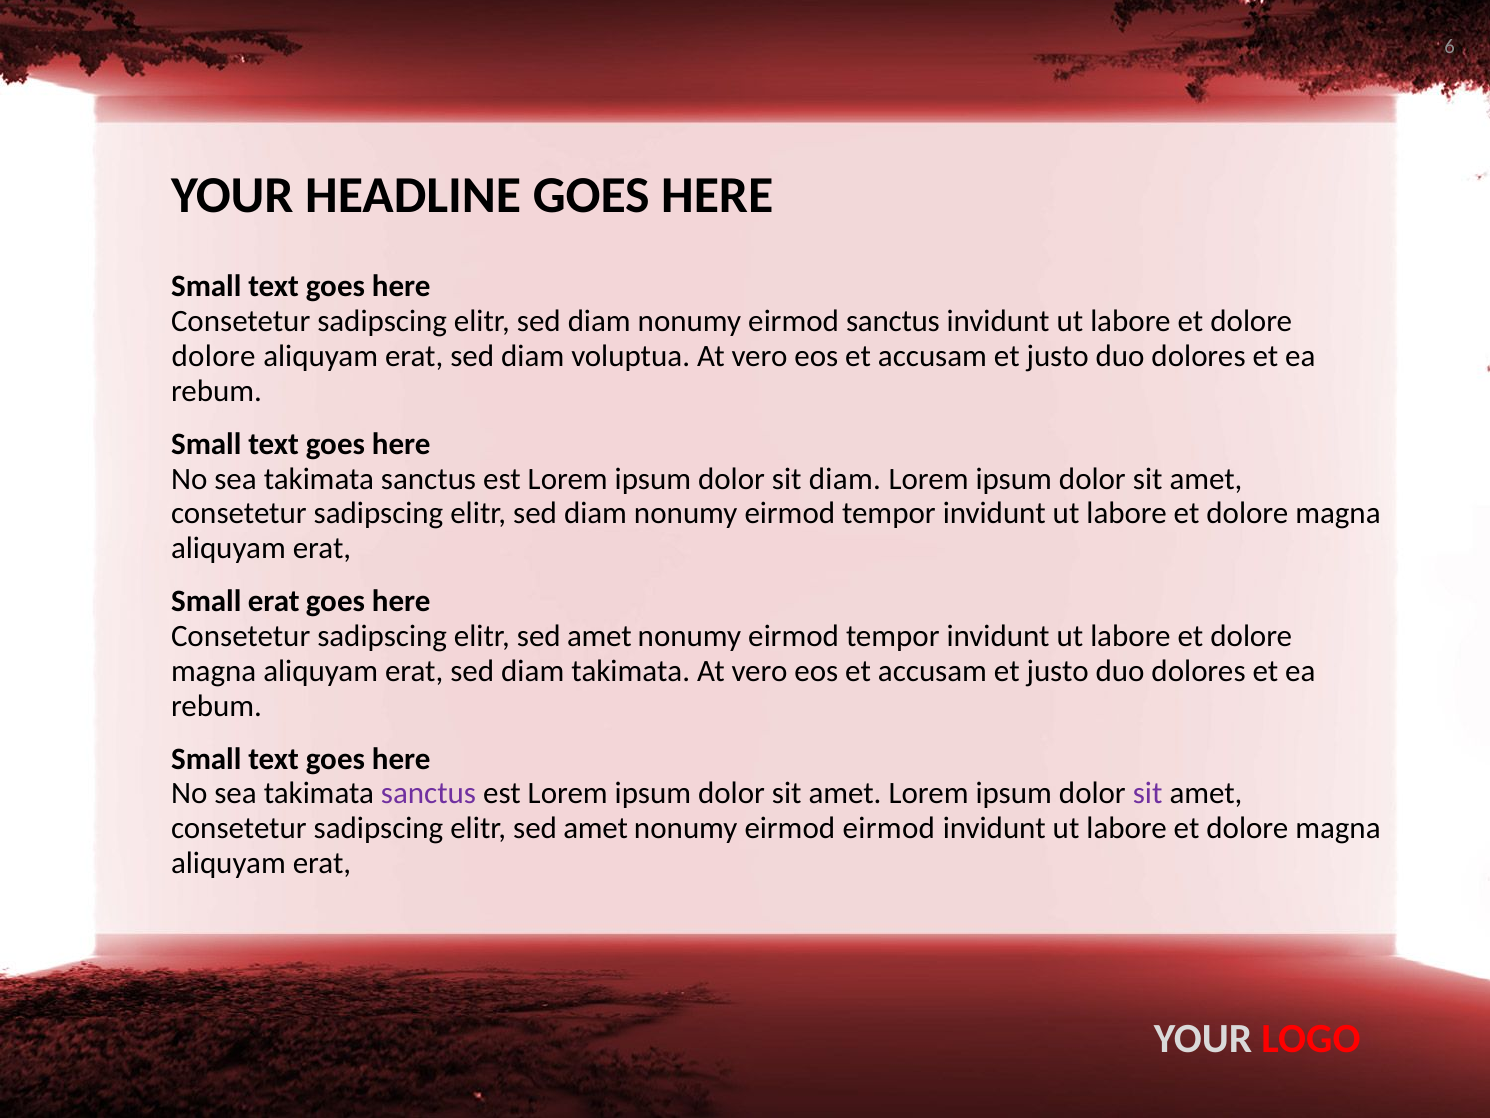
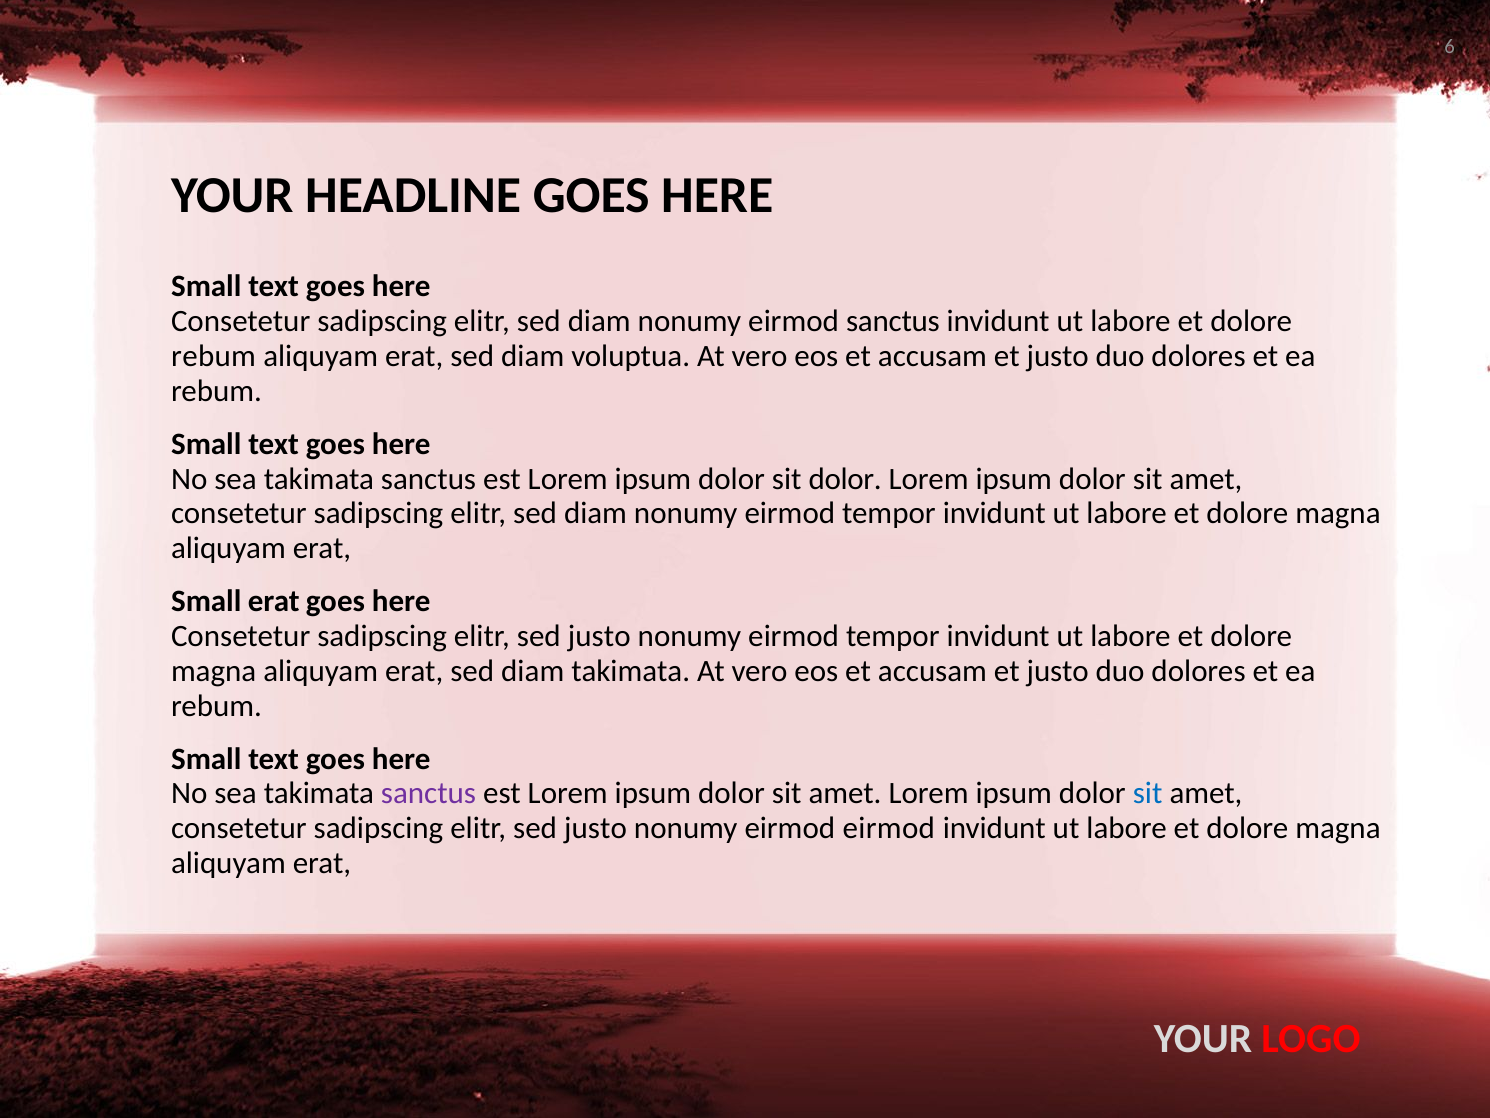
dolore: dolore -> rebum (214, 356)
sit diam: diam -> dolor (845, 479)
amet: amet -> justo (599, 636)
sit colour: purple -> blue (1148, 793)
amet: amet -> justo (595, 828)
